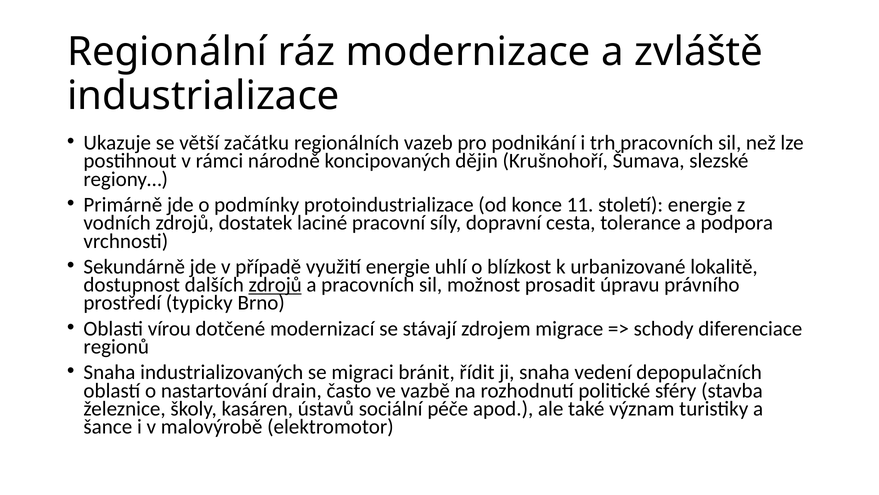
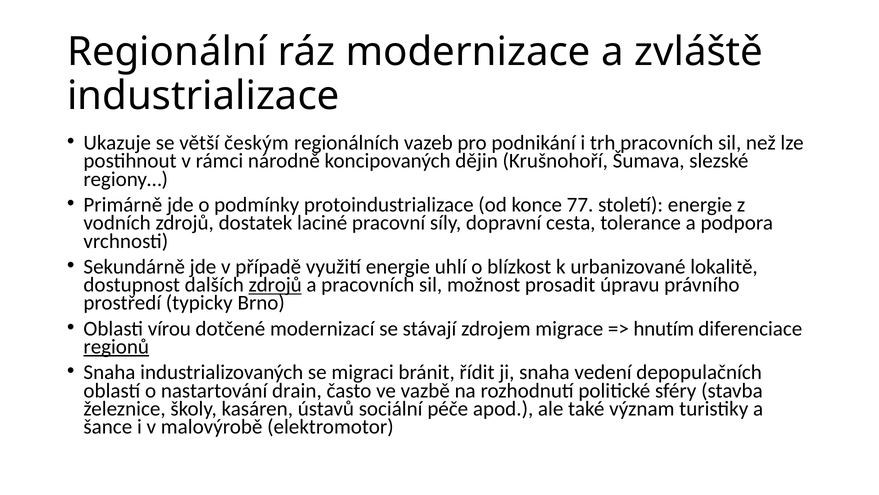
začátku: začátku -> českým (256, 142)
11: 11 -> 77 (580, 204)
schody: schody -> hnutím (664, 328)
regionů underline: none -> present (116, 346)
